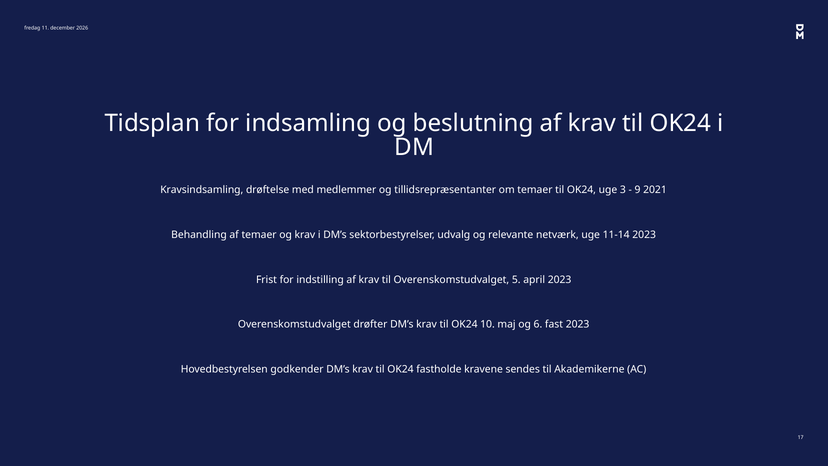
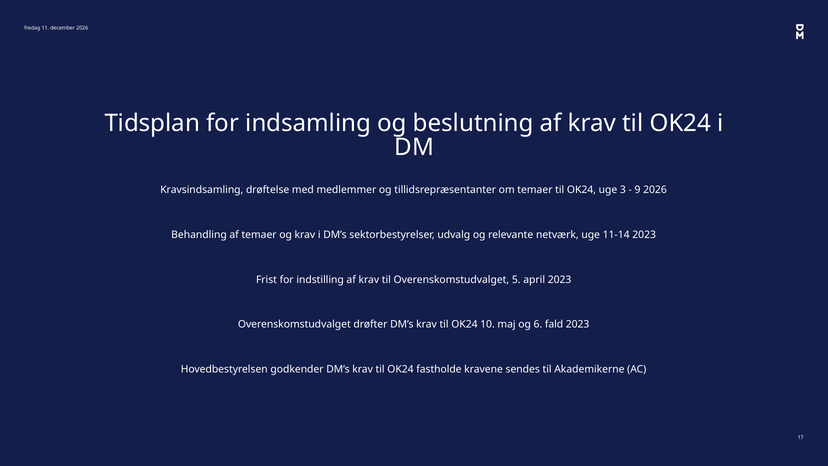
9 2021: 2021 -> 2026 (655, 190)
fast: fast -> fald (554, 324)
